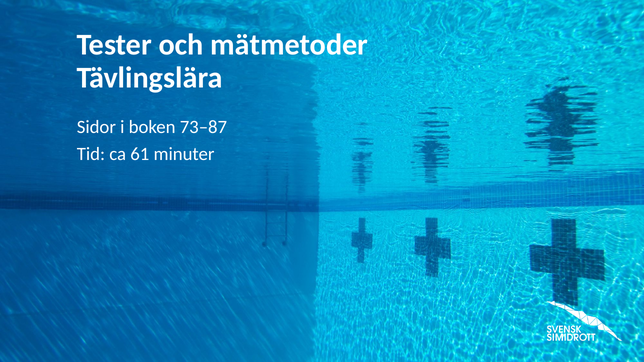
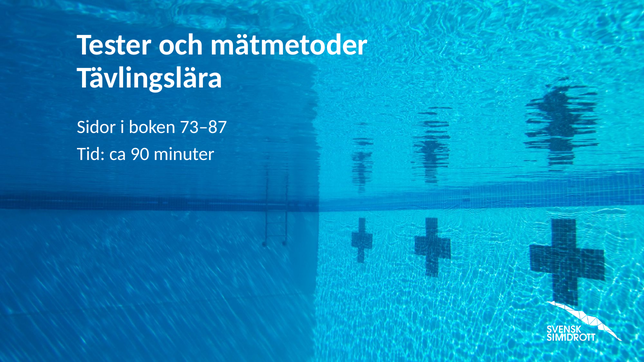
61: 61 -> 90 (140, 154)
